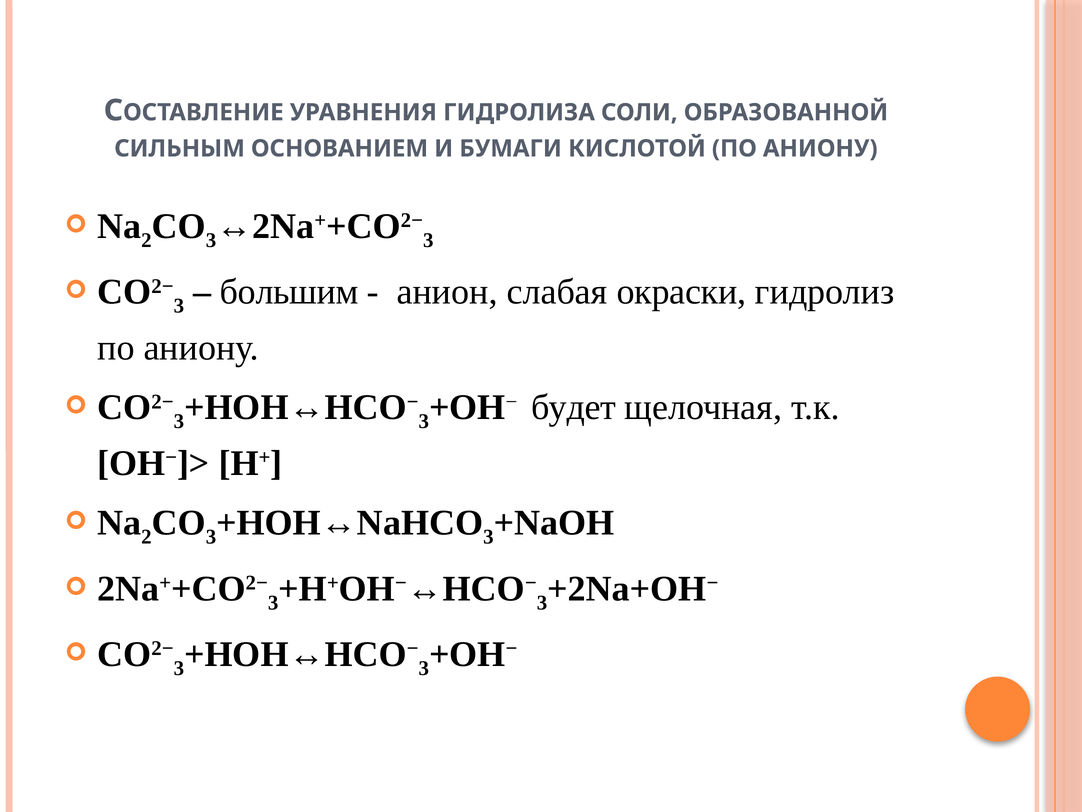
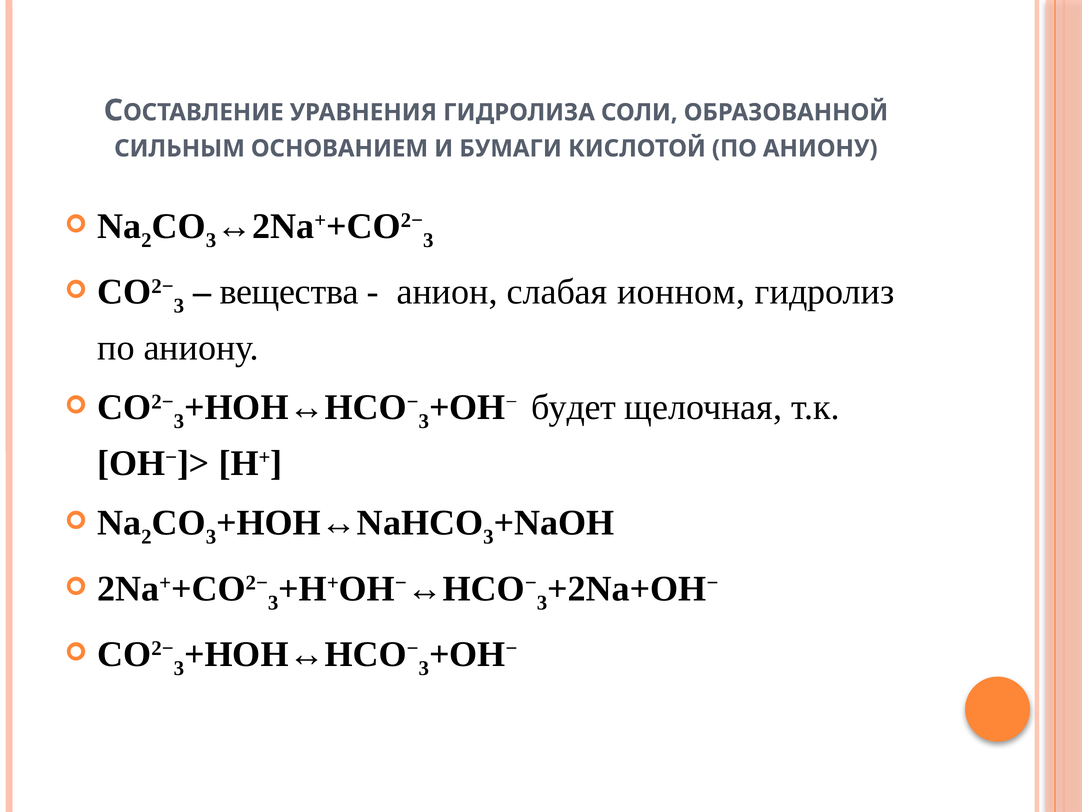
большим: большим -> вещества (289, 292)
окраски: окраски -> ионном (681, 292)
